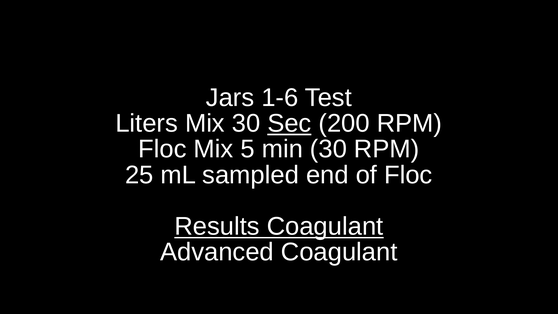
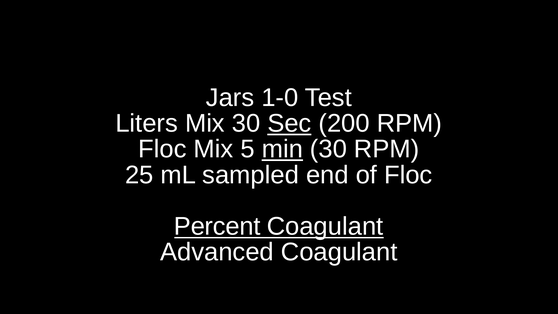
1-6: 1-6 -> 1-0 (280, 98)
min underline: none -> present (282, 149)
Results: Results -> Percent (217, 226)
